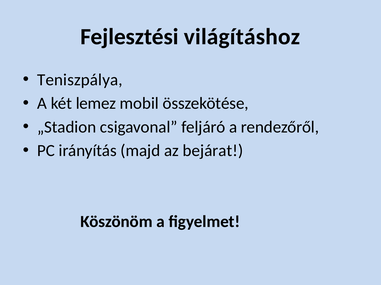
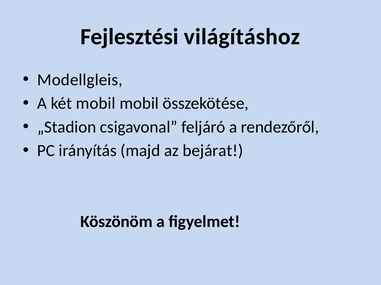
Teniszpálya: Teniszpálya -> Modellgleis (80, 80)
két lemez: lemez -> mobil (96, 104)
